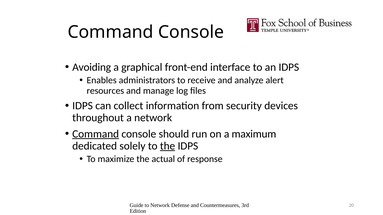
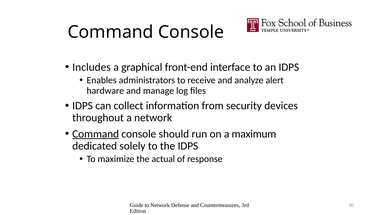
Avoiding: Avoiding -> Includes (92, 67)
resources: resources -> hardware (105, 91)
the underline: present -> none (168, 146)
